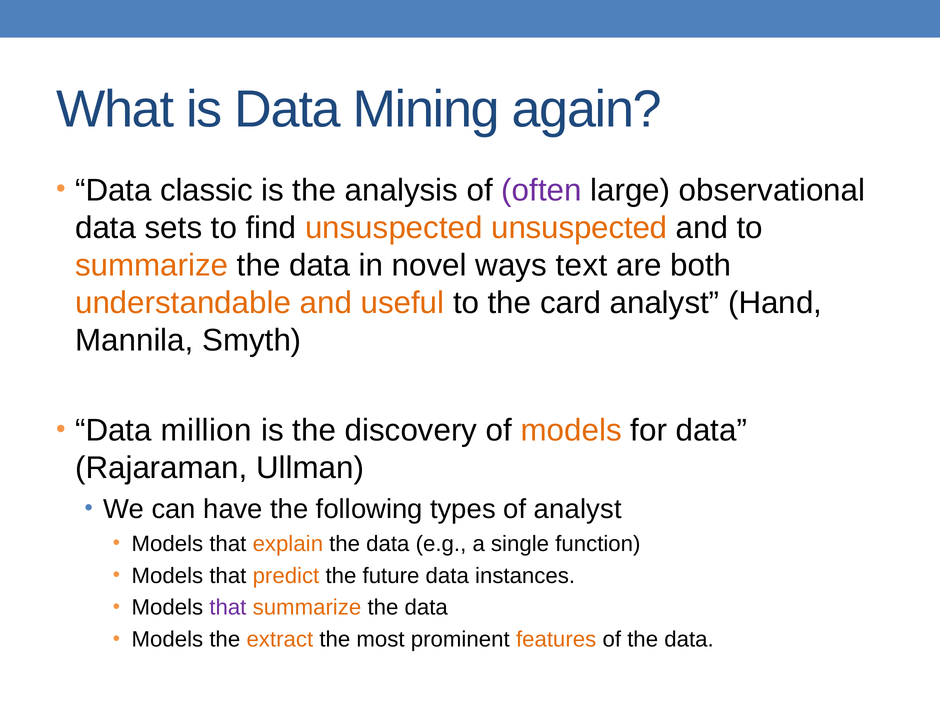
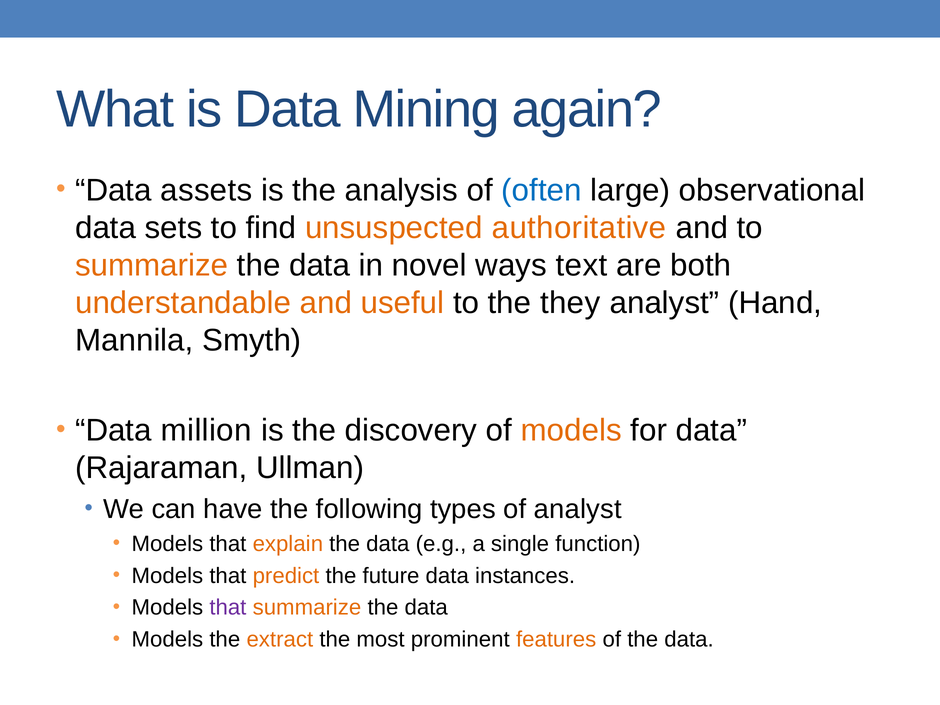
classic: classic -> assets (206, 190)
often colour: purple -> blue (542, 190)
unsuspected unsuspected: unsuspected -> authoritative (579, 228)
card: card -> they (570, 303)
